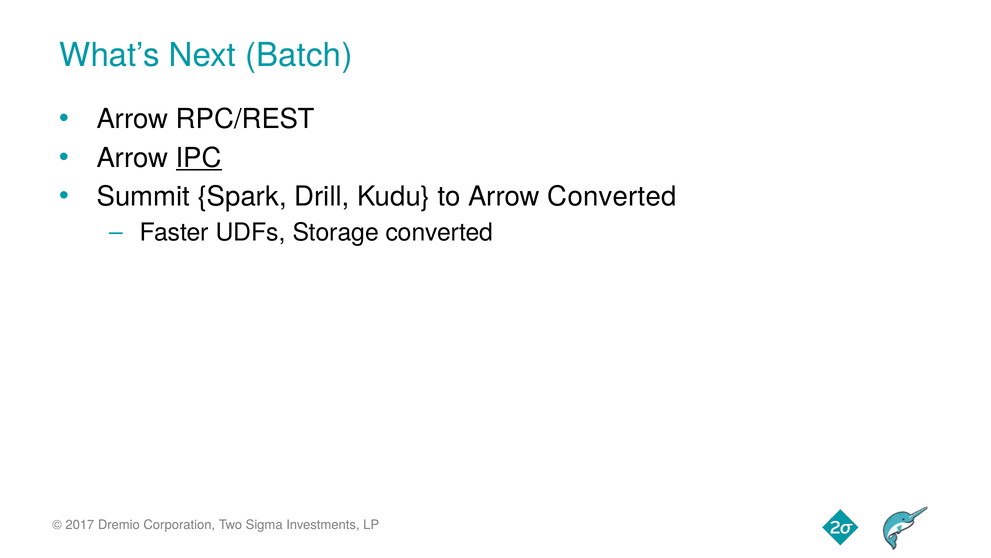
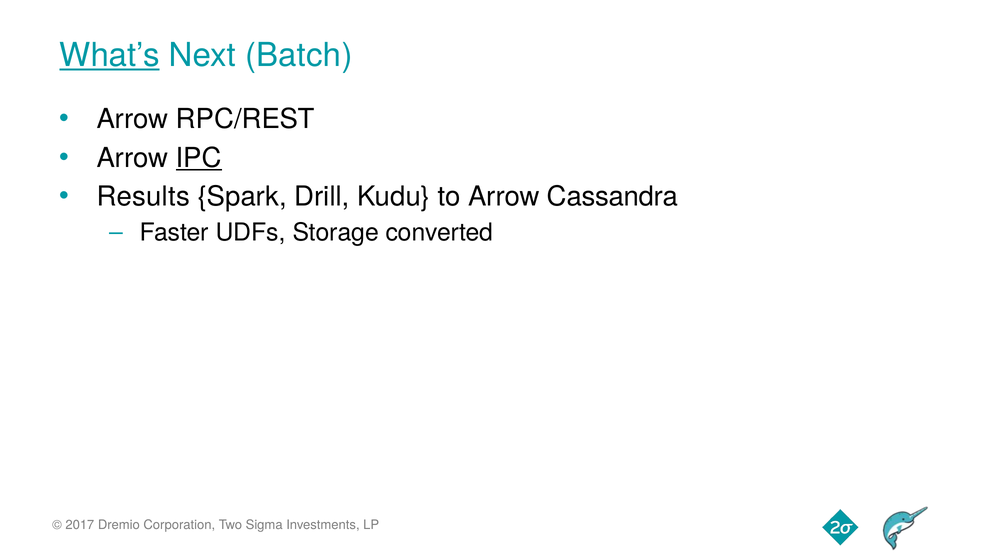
What’s underline: none -> present (110, 55)
Summit: Summit -> Results (143, 196)
Arrow Converted: Converted -> Cassandra (612, 196)
